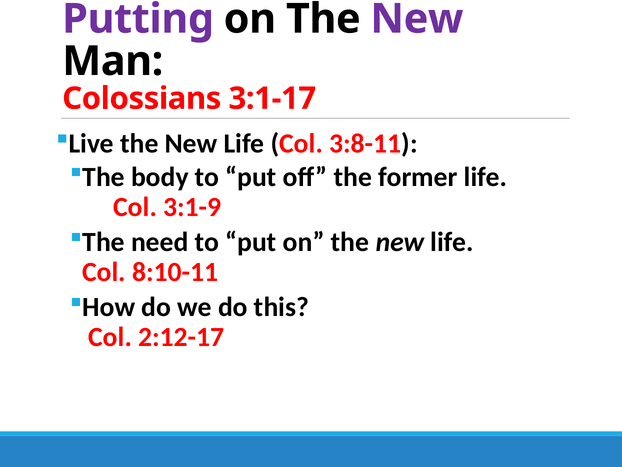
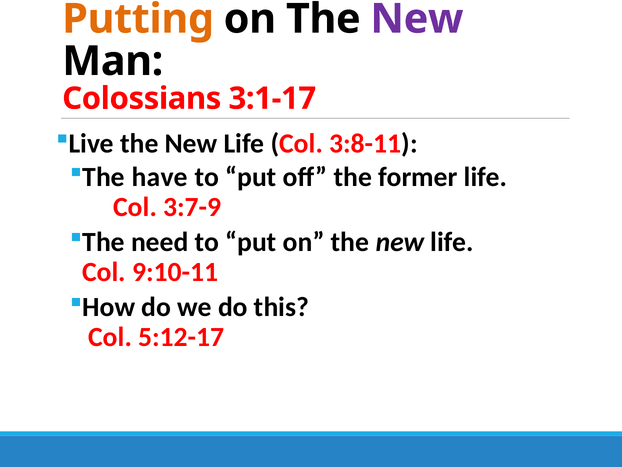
Putting colour: purple -> orange (138, 19)
body: body -> have (160, 177)
3:1-9: 3:1-9 -> 3:7-9 (192, 207)
8:10-11: 8:10-11 -> 9:10-11 (175, 272)
2:12-17: 2:12-17 -> 5:12-17 (181, 337)
